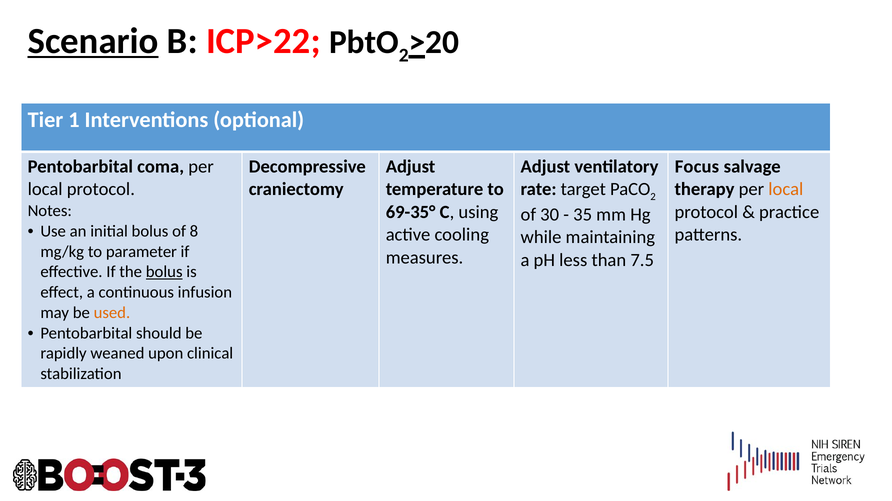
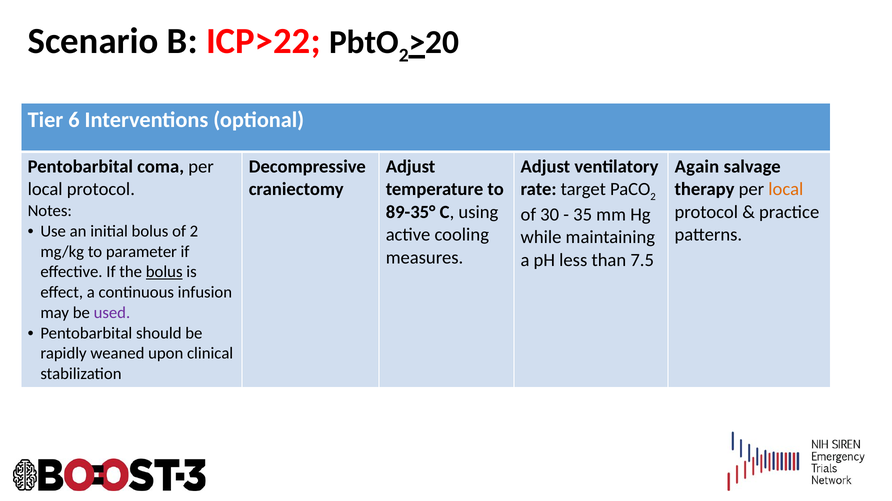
Scenario underline: present -> none (93, 41)
1: 1 -> 6 (74, 120)
Focus: Focus -> Again (697, 167)
69-35°: 69-35° -> 89-35° (411, 212)
of 8: 8 -> 2 (194, 231)
used colour: orange -> purple (112, 313)
